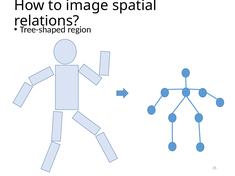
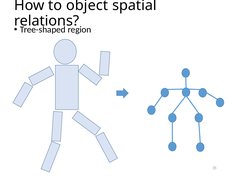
image: image -> object (87, 5)
